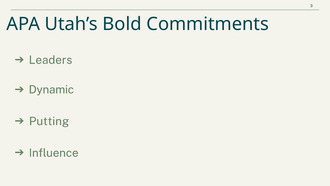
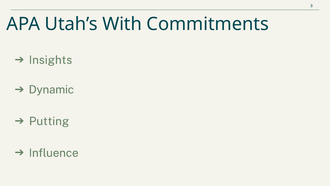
Bold: Bold -> With (122, 24)
Leaders: Leaders -> Insights (50, 60)
